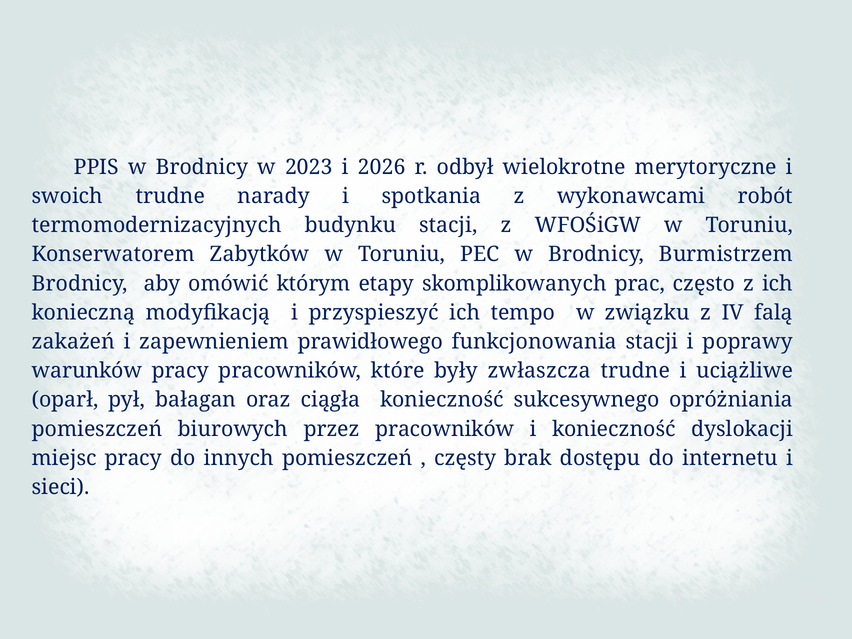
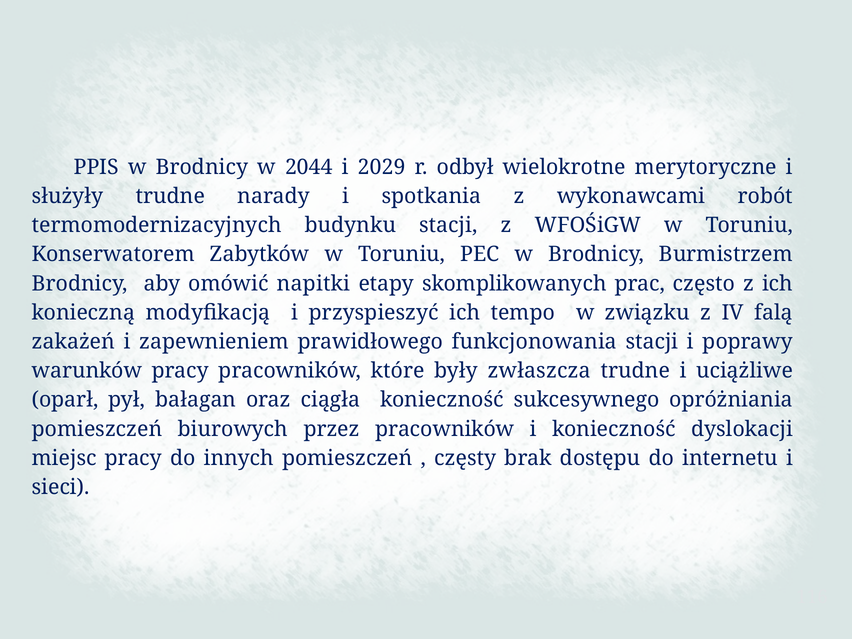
2023: 2023 -> 2044 (309, 167)
2026: 2026 -> 2029 (382, 167)
swoich: swoich -> służyły (67, 196)
którym: którym -> napitki (313, 283)
